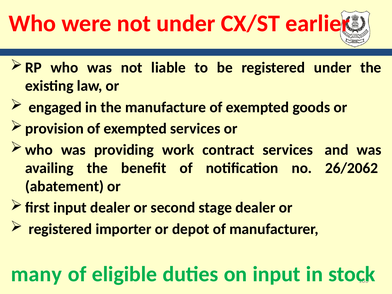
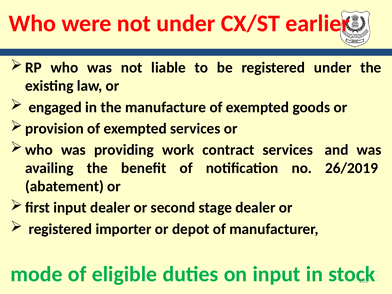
26/2062: 26/2062 -> 26/2019 (352, 168)
many: many -> mode (36, 274)
